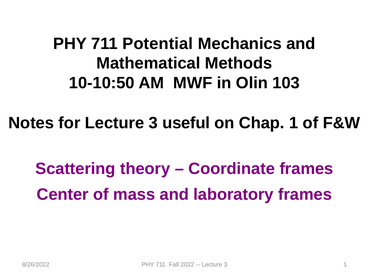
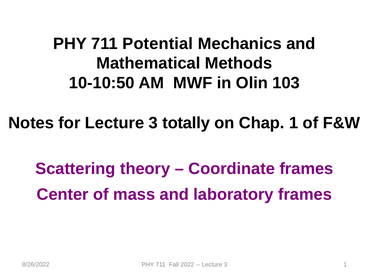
useful: useful -> totally (186, 123)
